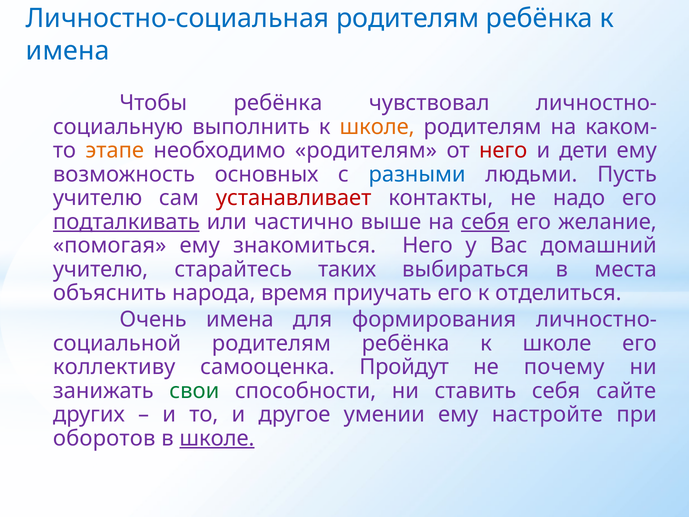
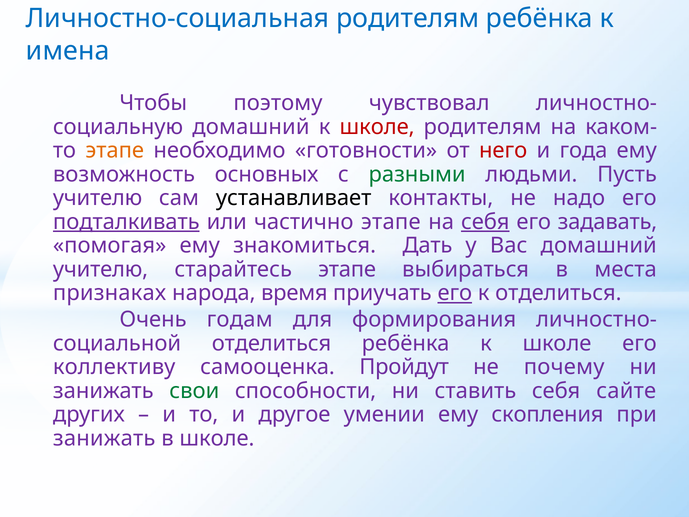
Чтобы ребёнка: ребёнка -> поэтому (278, 103)
выполнить: выполнить -> домашний (251, 127)
школе colour: orange -> red (377, 127)
необходимо родителям: родителям -> готовности (366, 150)
дети: дети -> года (583, 150)
разными colour: blue -> green (417, 174)
устанавливает colour: red -> black (294, 198)
частично выше: выше -> этапе (391, 222)
желание: желание -> задавать (607, 222)
знакомиться Него: Него -> Дать (427, 245)
старайтесь таких: таких -> этапе (347, 269)
объяснить: объяснить -> признаках (110, 293)
его underline: none -> present (455, 293)
Очень имена: имена -> годам (240, 319)
родителям: родителям -> отделиться (272, 343)
настройте: настройте -> скопления (548, 414)
оборотов: оборотов -> занижать (104, 438)
школе underline: present -> none (217, 438)
